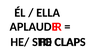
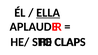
ELLA underline: none -> present (48, 13)
